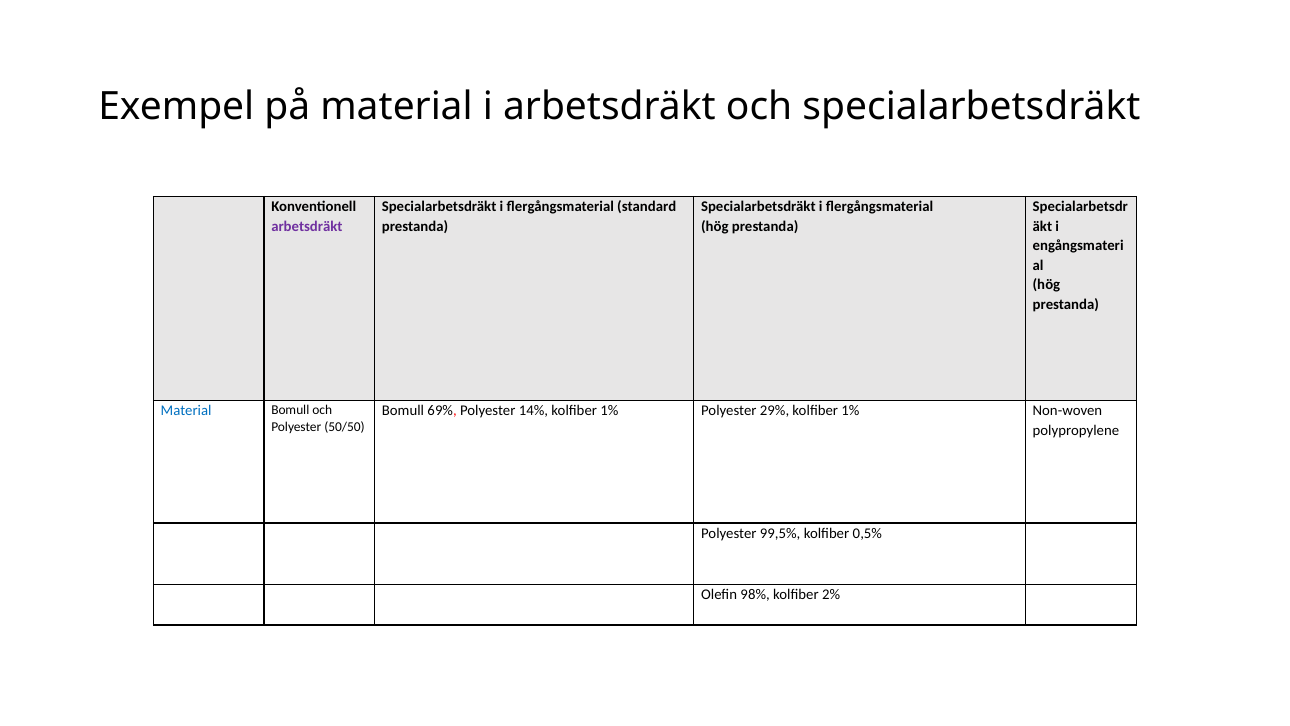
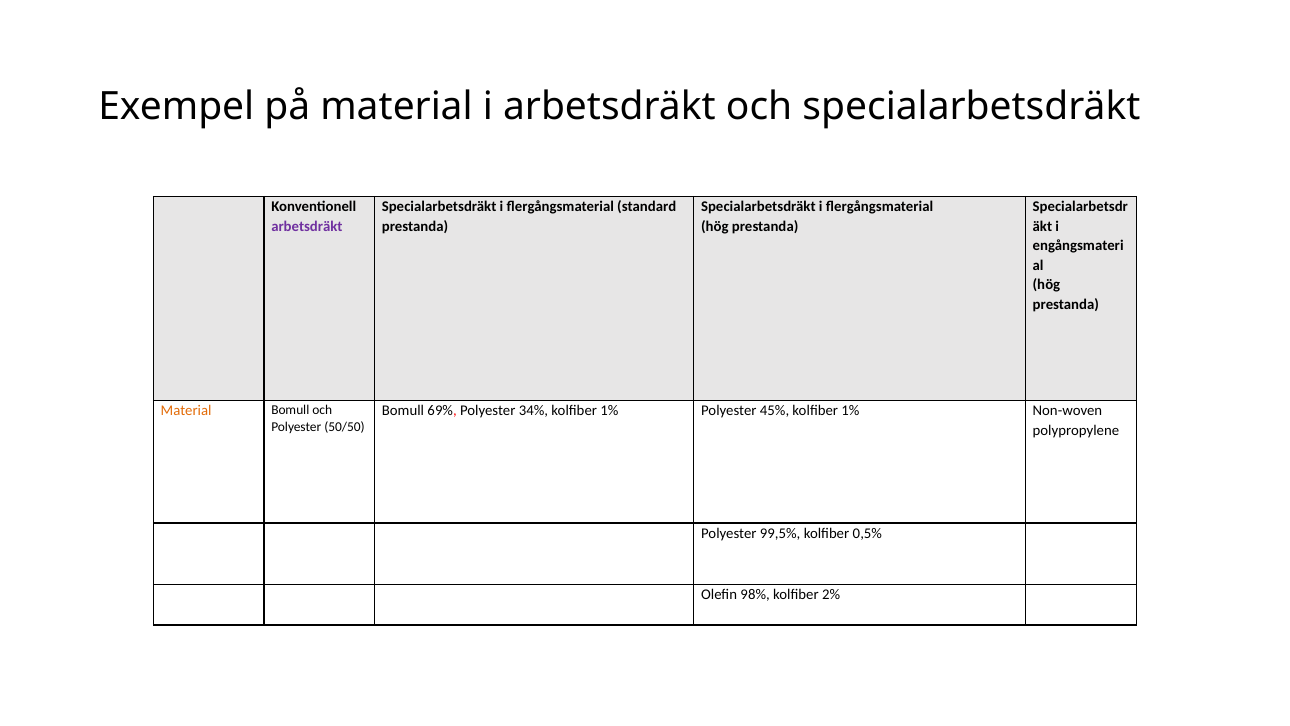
Material colour: blue -> orange (186, 411)
14%: 14% -> 34% (533, 411)
29%: 29% -> 45% (775, 411)
